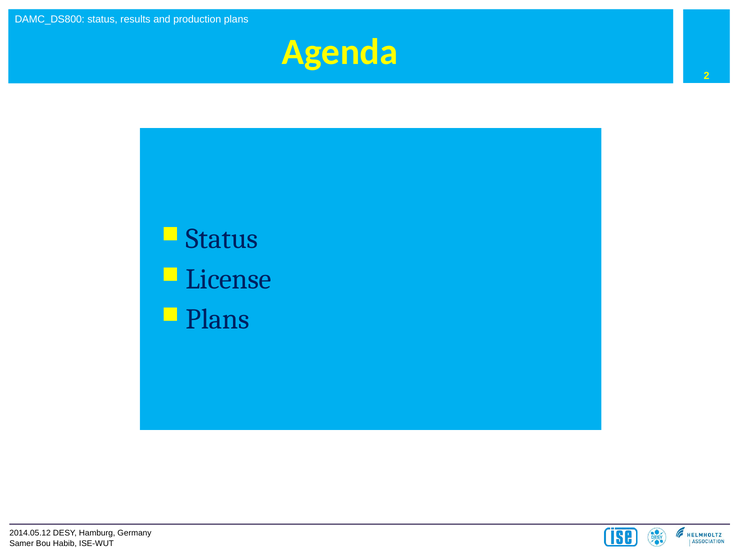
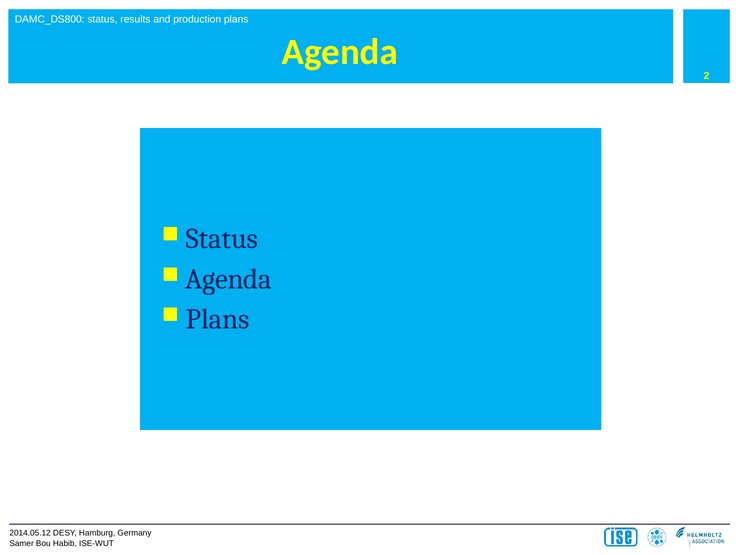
License: License -> Agenda (229, 279)
